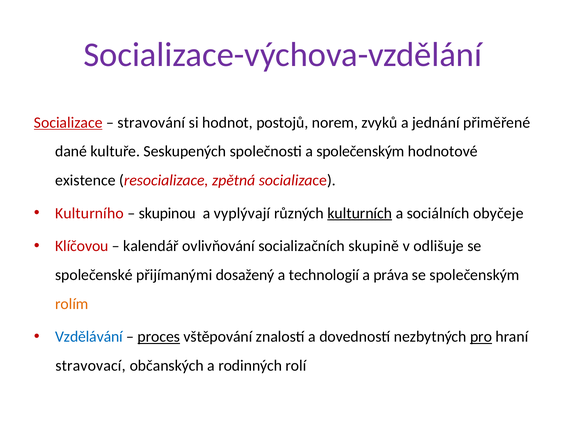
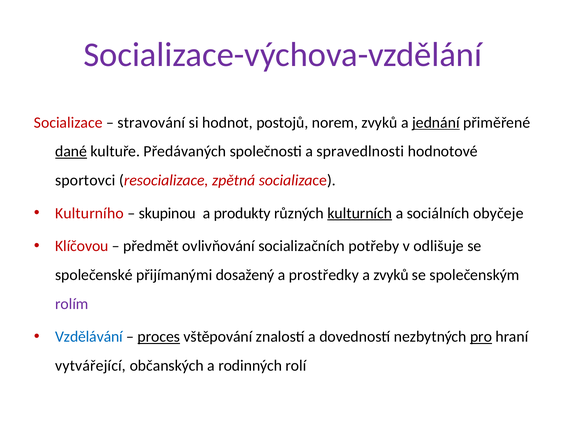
Socializace underline: present -> none (68, 122)
jednání underline: none -> present (436, 122)
dané underline: none -> present (71, 151)
Seskupených: Seskupených -> Předávaných (185, 151)
a společenským: společenským -> spravedlnosti (360, 151)
existence: existence -> sportovci (85, 180)
vyplývají: vyplývají -> produkty (242, 213)
kalendář: kalendář -> předmět (151, 246)
skupině: skupině -> potřeby (374, 246)
technologií: technologií -> prostředky (324, 275)
a práva: práva -> zvyků (391, 275)
rolím colour: orange -> purple (72, 303)
stravovací: stravovací -> vytvářející (91, 365)
